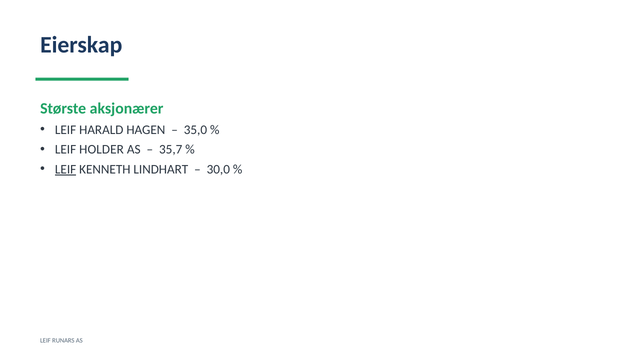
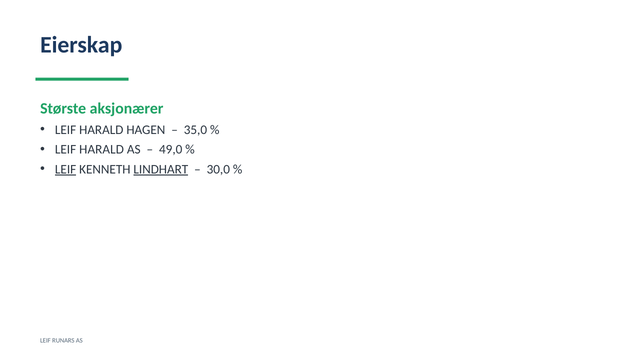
HOLDER: HOLDER -> HARALD (102, 149)
35,7: 35,7 -> 49,0 (171, 149)
LINDHART underline: none -> present (161, 169)
